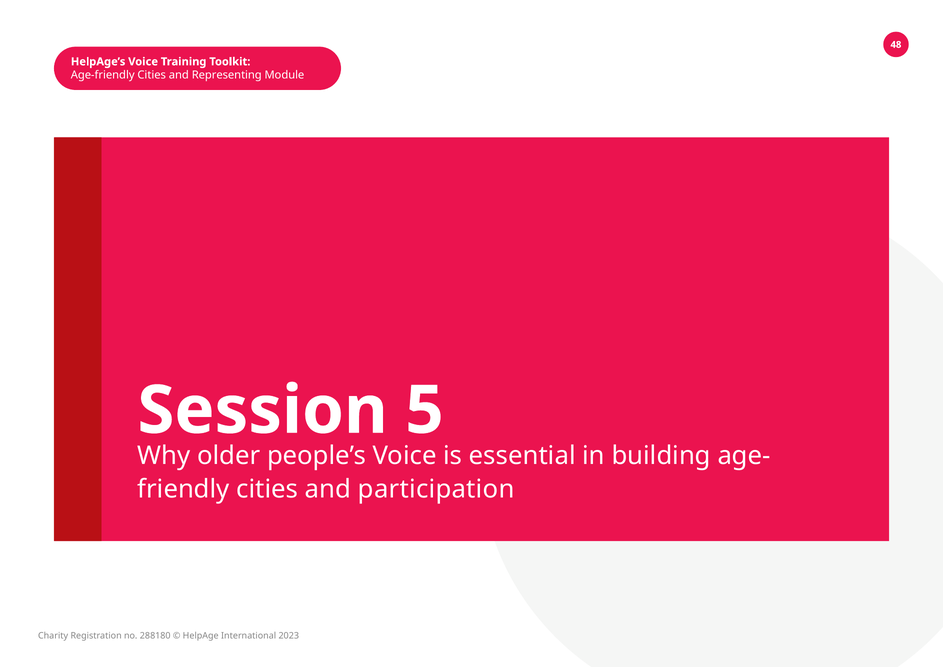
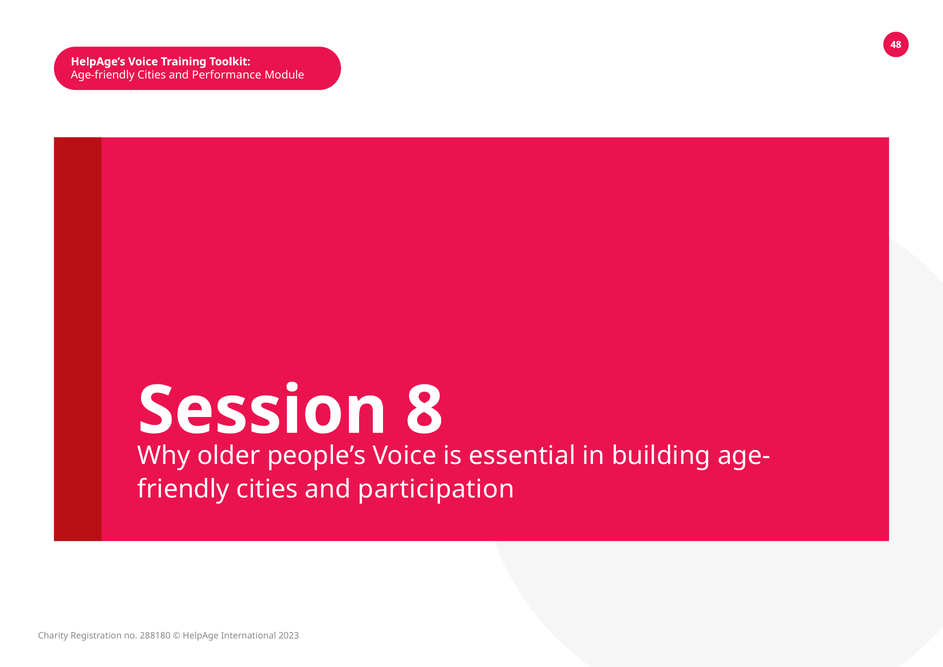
Representing: Representing -> Performance (227, 75)
5: 5 -> 8 (424, 410)
